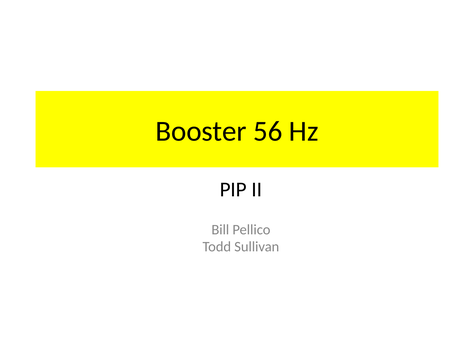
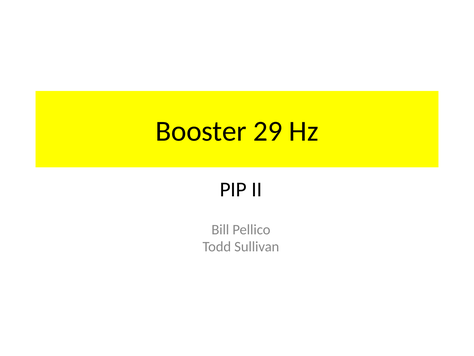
56: 56 -> 29 (268, 131)
